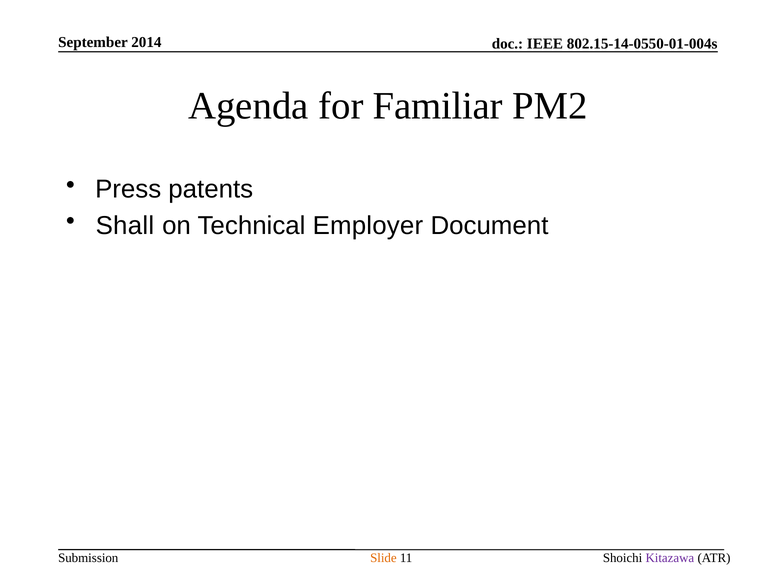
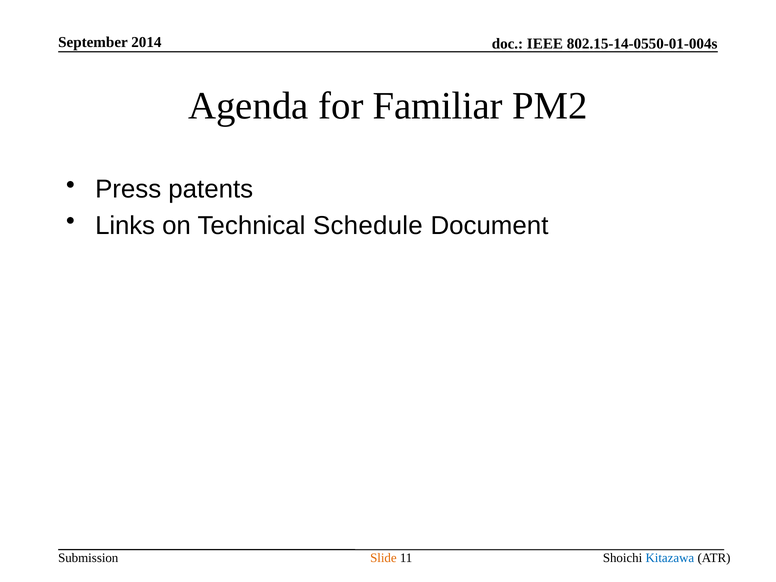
Shall: Shall -> Links (125, 226)
Employer: Employer -> Schedule (368, 226)
Kitazawa colour: purple -> blue (670, 558)
